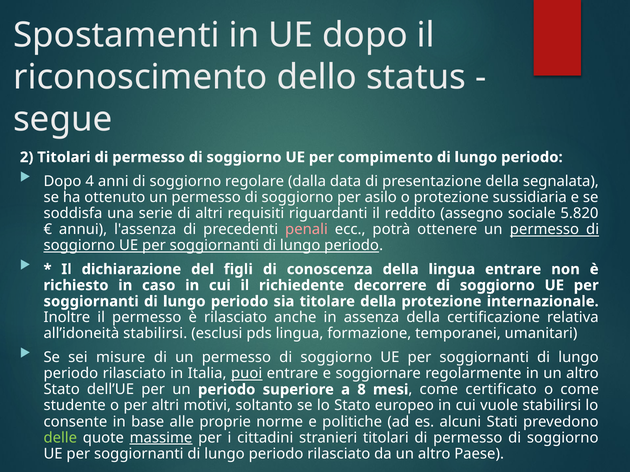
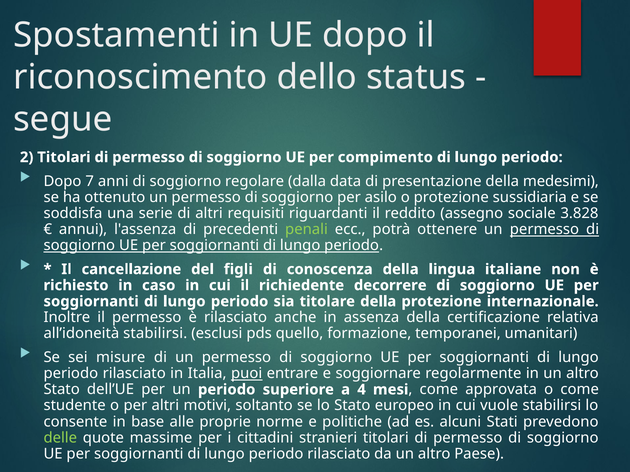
4: 4 -> 7 (90, 181)
segnalata: segnalata -> medesimi (561, 181)
5.820: 5.820 -> 3.828 (579, 213)
penali colour: pink -> light green (307, 230)
dichiarazione: dichiarazione -> cancellazione (131, 270)
lingua entrare: entrare -> italiane (513, 270)
pds lingua: lingua -> quello (300, 334)
8: 8 -> 4 (362, 390)
certificato: certificato -> approvata (501, 390)
massime underline: present -> none (161, 438)
